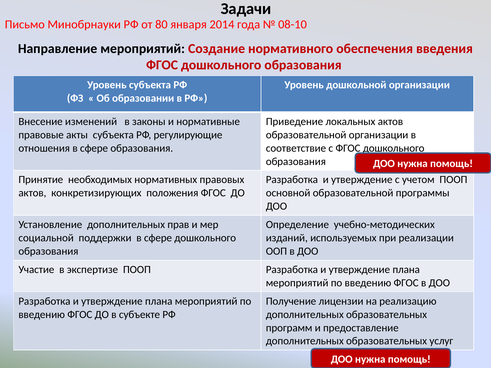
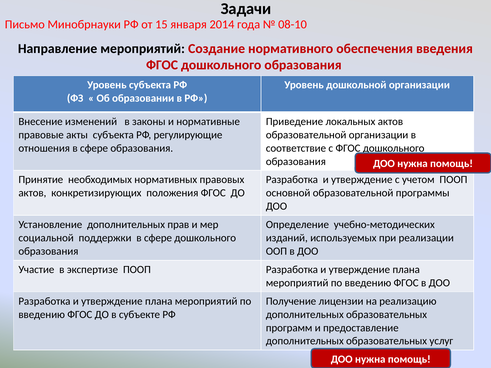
80: 80 -> 15 (161, 25)
